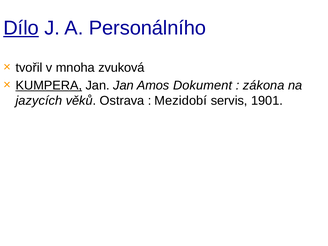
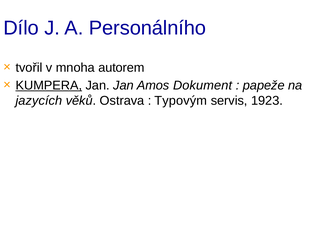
Dílo underline: present -> none (21, 28)
zvuková: zvuková -> autorem (121, 68)
zákona: zákona -> papeže (264, 85)
Mezidobí: Mezidobí -> Typovým (181, 101)
1901: 1901 -> 1923 (267, 101)
